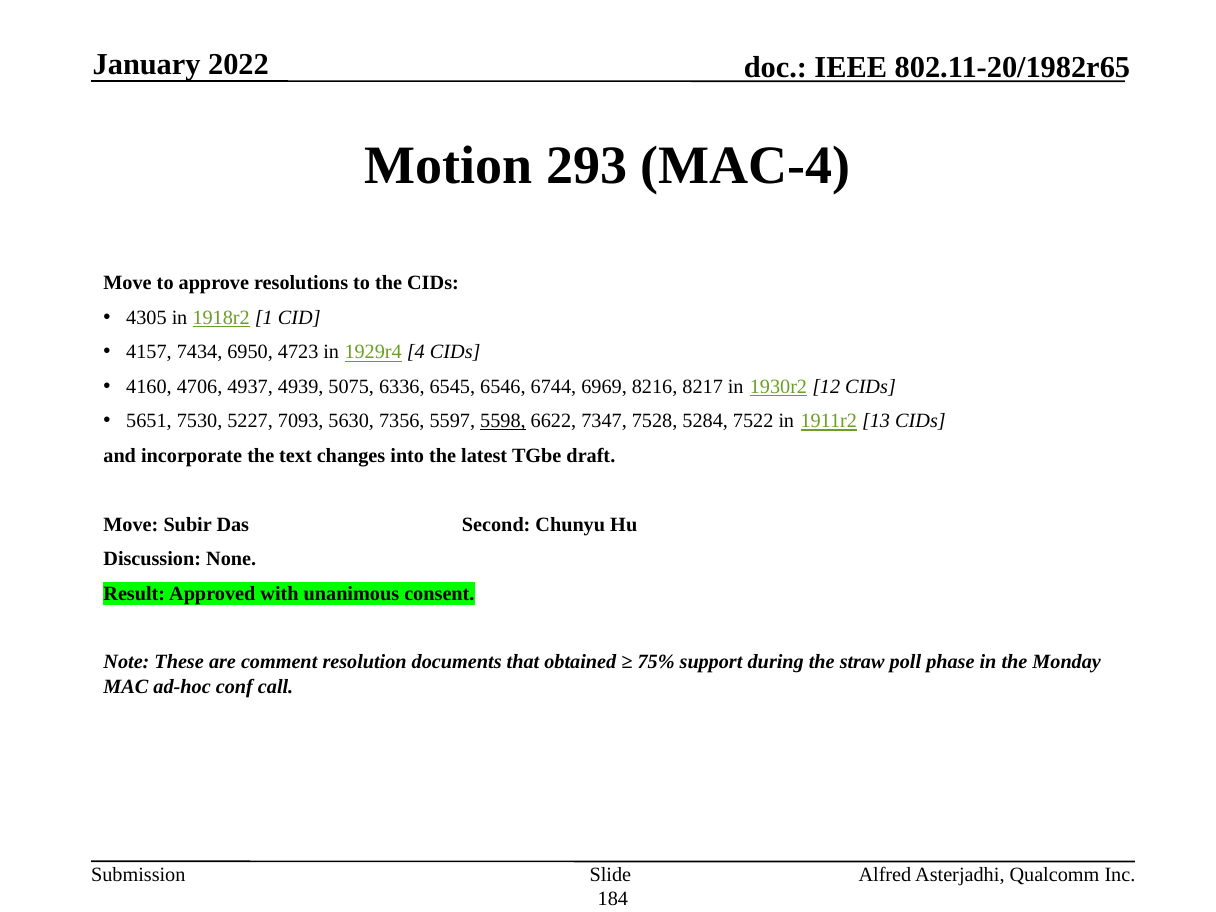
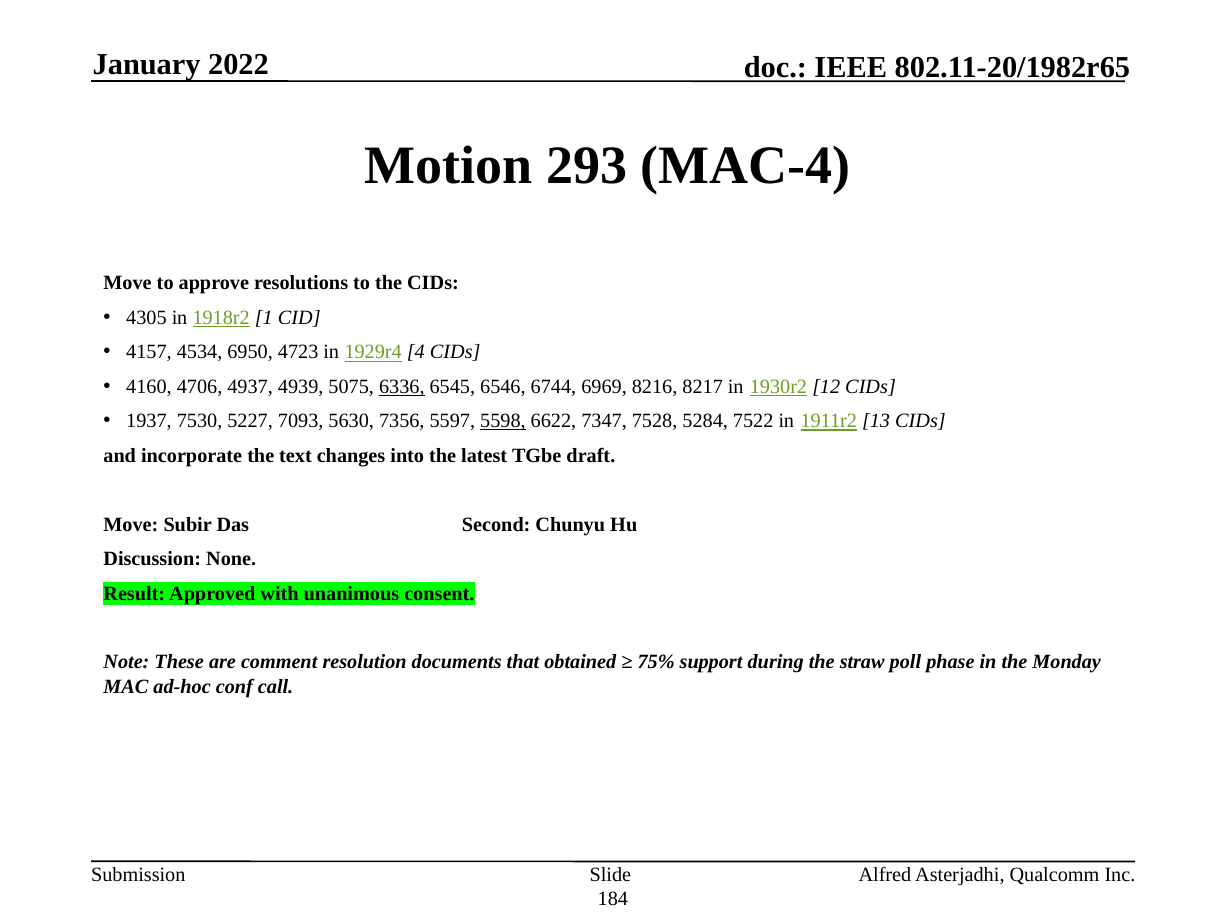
7434: 7434 -> 4534 (200, 352)
6336 underline: none -> present (402, 387)
5651: 5651 -> 1937 (149, 421)
